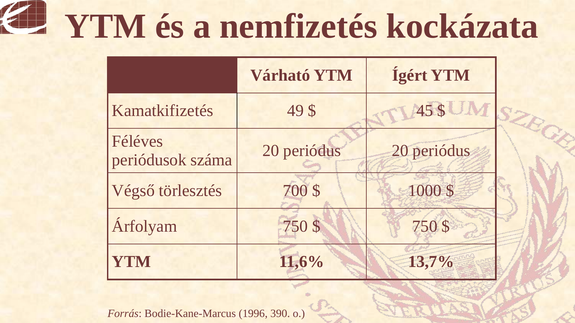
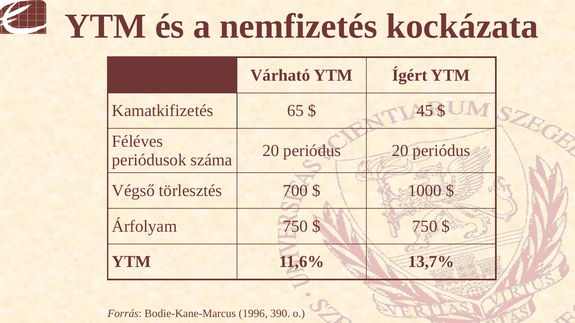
49: 49 -> 65 (295, 111)
